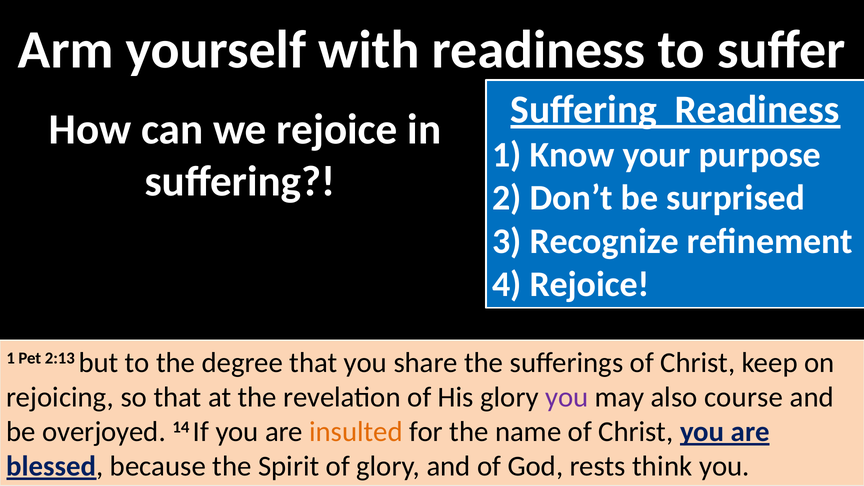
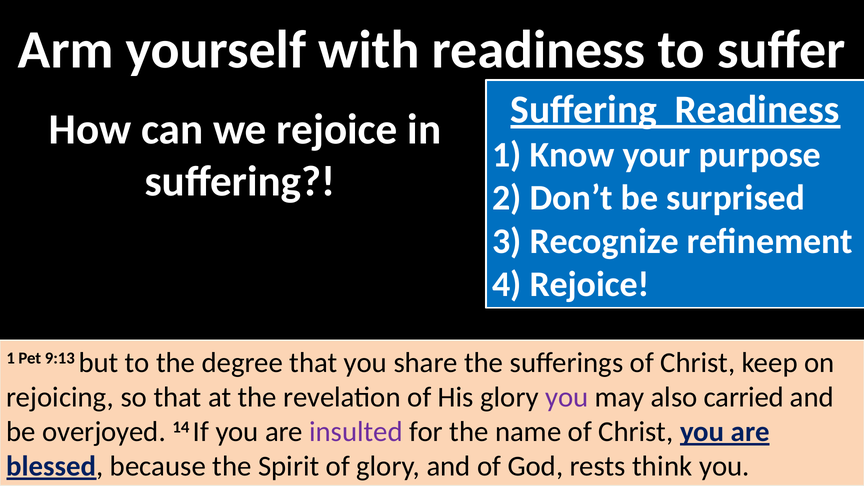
2:13: 2:13 -> 9:13 (60, 358)
course: course -> carried (744, 397)
insulted colour: orange -> purple (356, 432)
